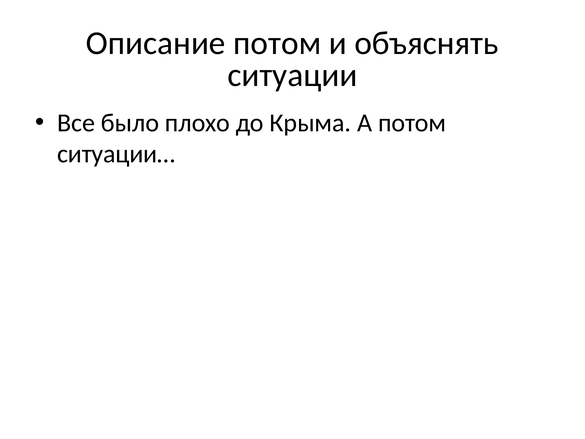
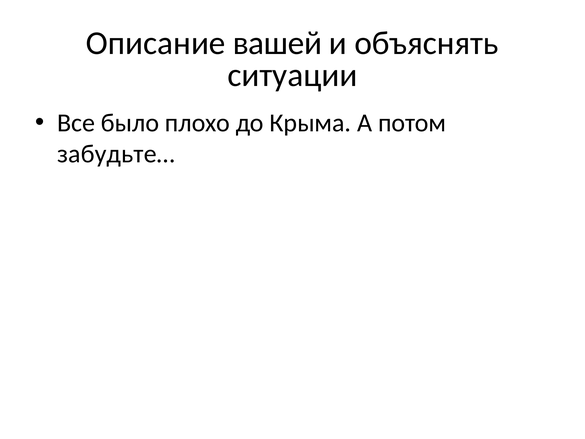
Описание потом: потом -> вашей (277, 43)
ситуации…: ситуации… -> забудьте… (116, 154)
